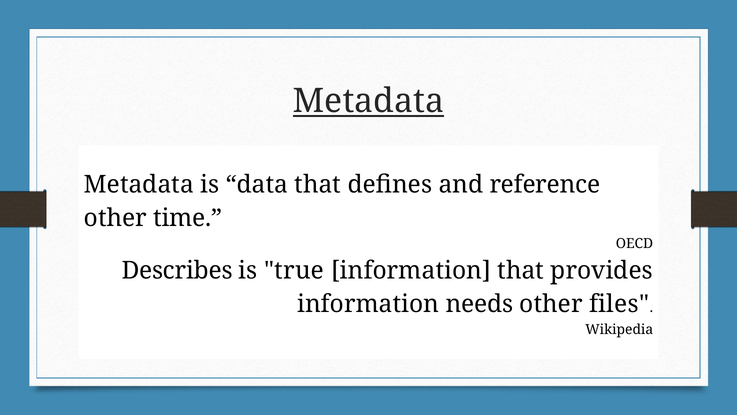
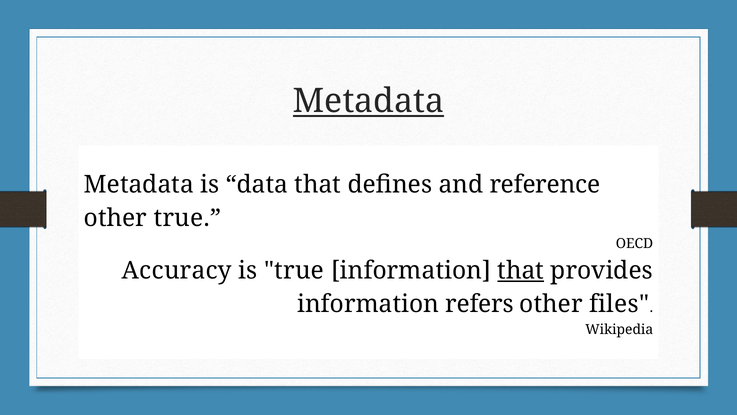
other time: time -> true (187, 218)
Describes: Describes -> Accuracy (177, 270)
that underline: none -> present (521, 270)
needs: needs -> refers (479, 304)
